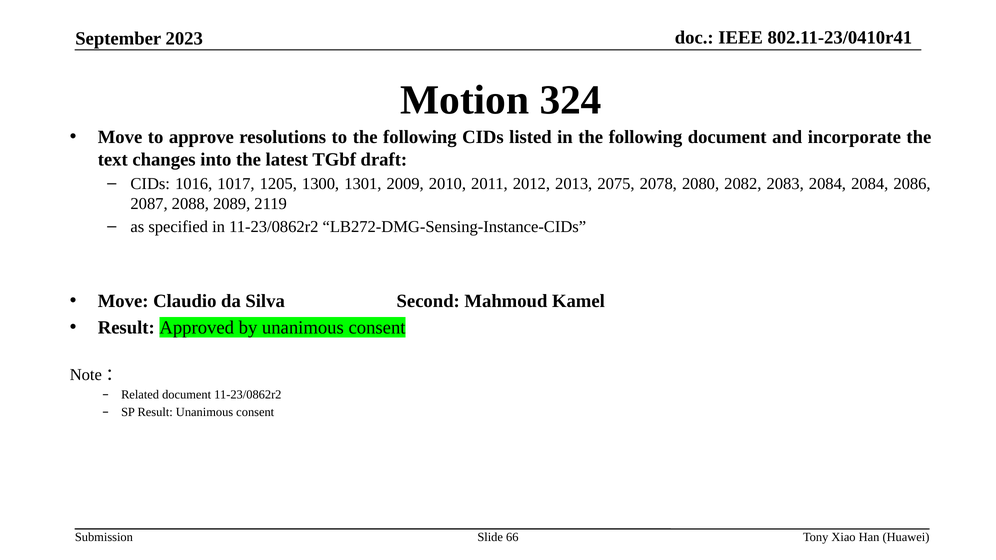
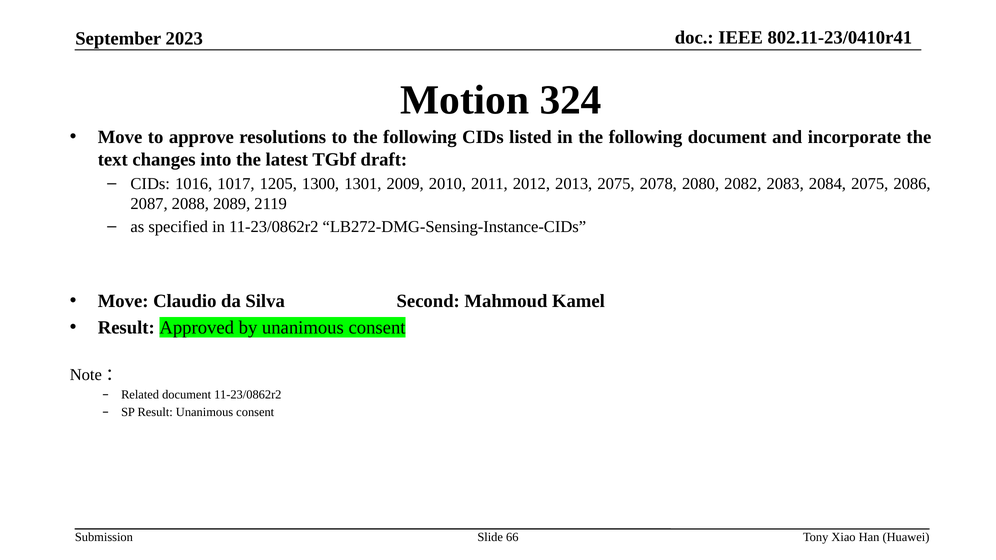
2084 2084: 2084 -> 2075 (870, 184)
